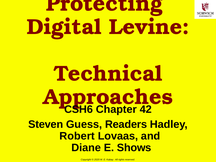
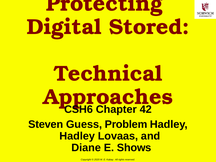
Levine: Levine -> Stored (149, 27)
Readers: Readers -> Problem (126, 124)
Robert: Robert -> Hadley (77, 136)
